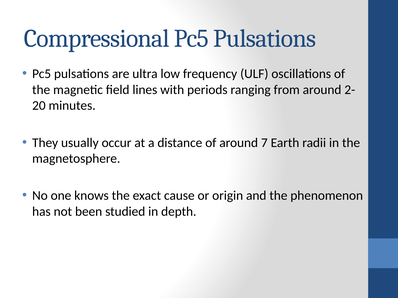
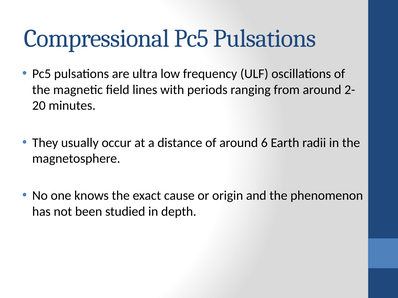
7: 7 -> 6 (264, 143)
